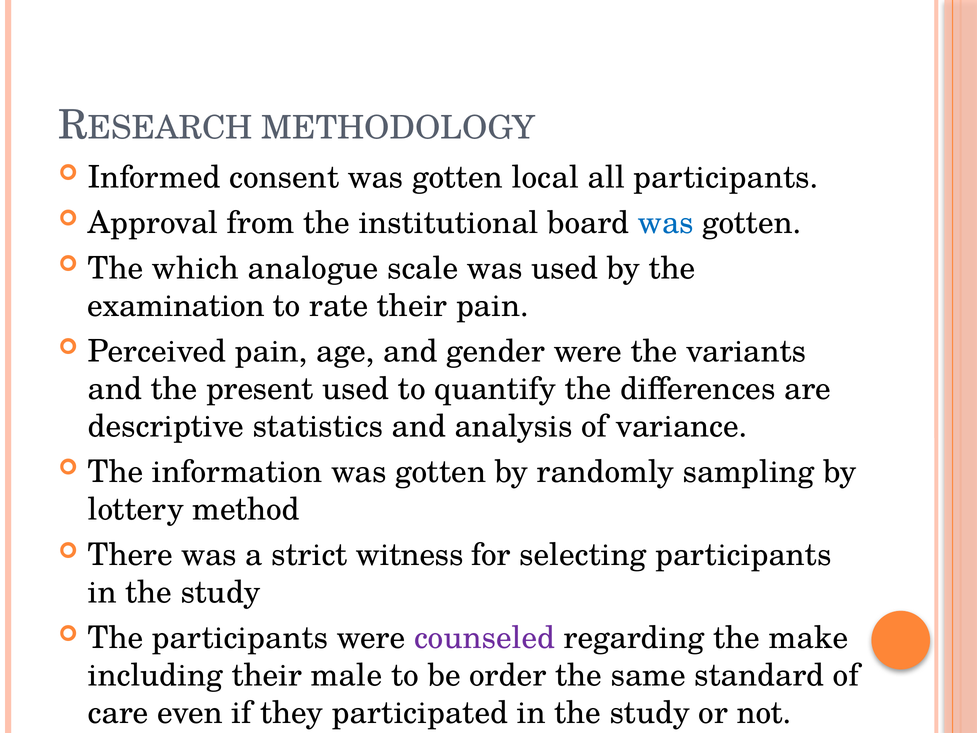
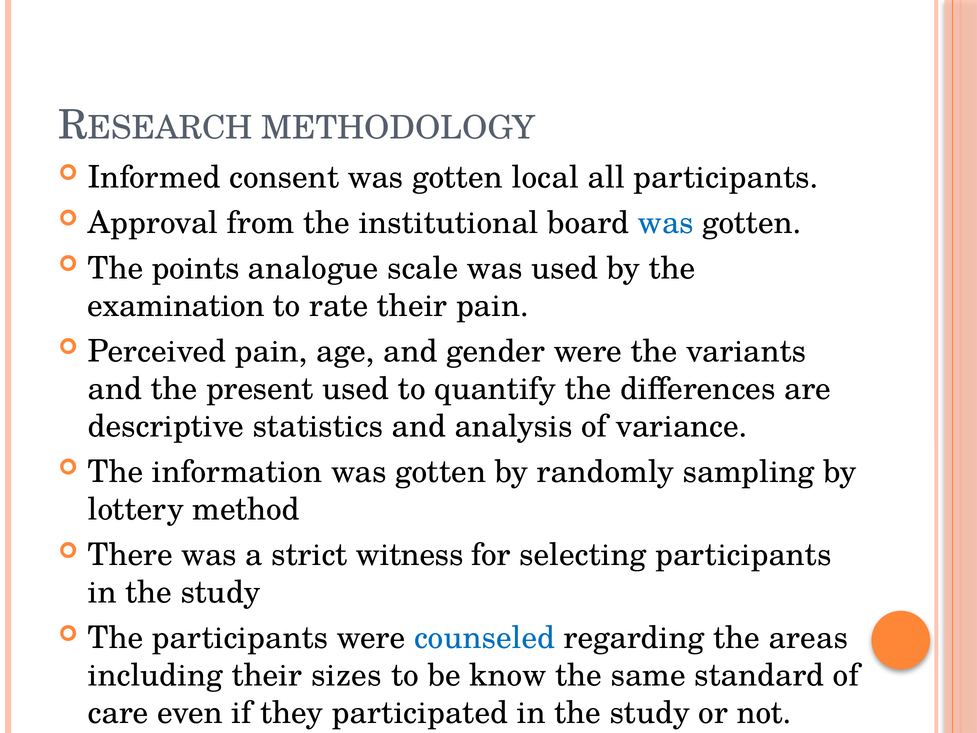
which: which -> points (196, 268)
counseled colour: purple -> blue (485, 638)
make: make -> areas (808, 638)
male: male -> sizes (346, 675)
order: order -> know (508, 675)
